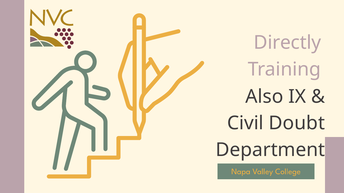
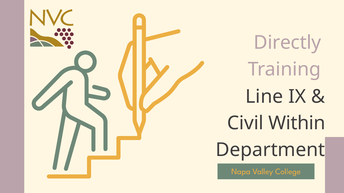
Also: Also -> Line (264, 97)
Doubt: Doubt -> Within (297, 123)
